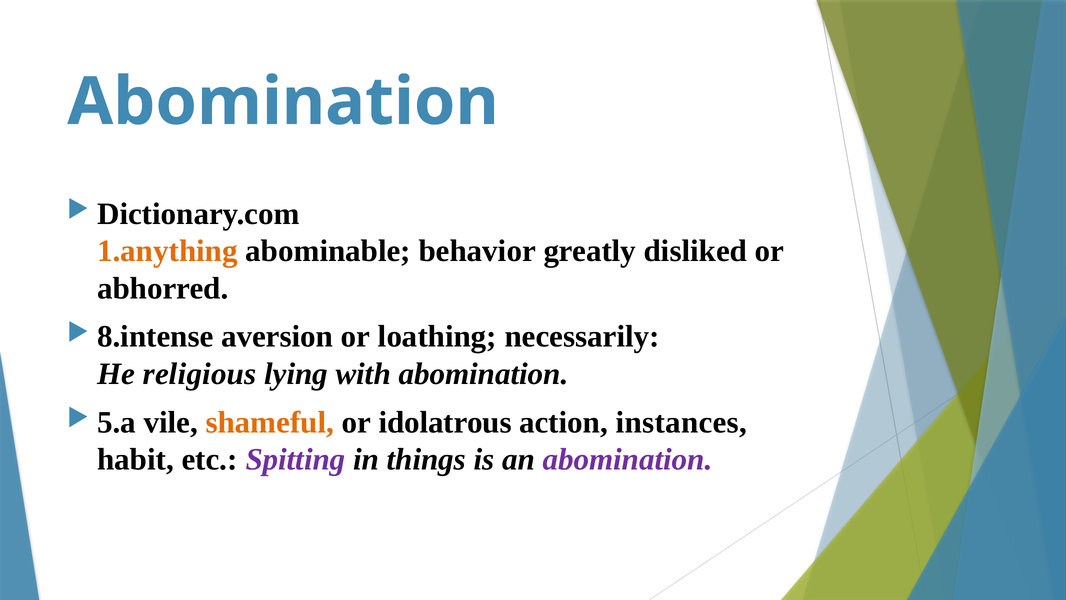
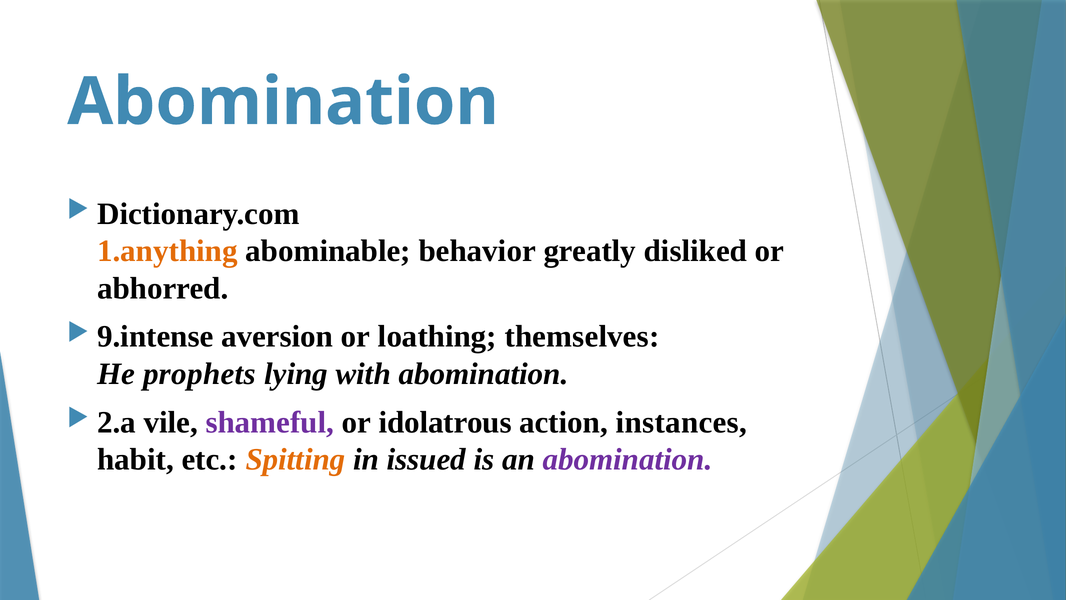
8.intense: 8.intense -> 9.intense (155, 337)
necessarily: necessarily -> themselves (582, 337)
religious: religious -> prophets (199, 374)
5.a: 5.a -> 2.a (117, 422)
shameful colour: orange -> purple (270, 422)
Spitting colour: purple -> orange (295, 459)
things: things -> issued (426, 459)
